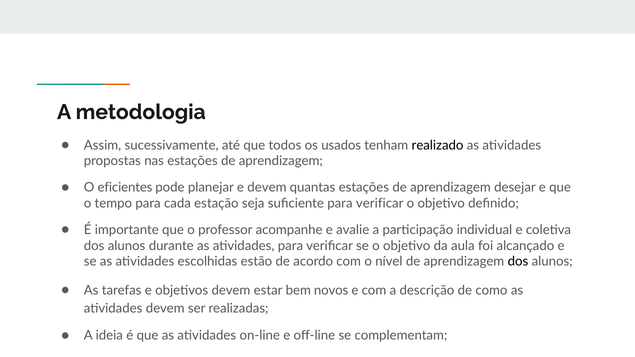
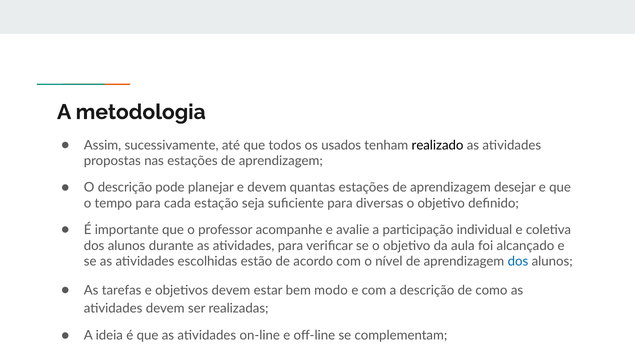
O eficientes: eficientes -> descrição (125, 188)
suficiente para verificar: verificar -> diversas (380, 203)
dos colour: black -> blue (518, 262)
novos: novos -> modo (331, 290)
